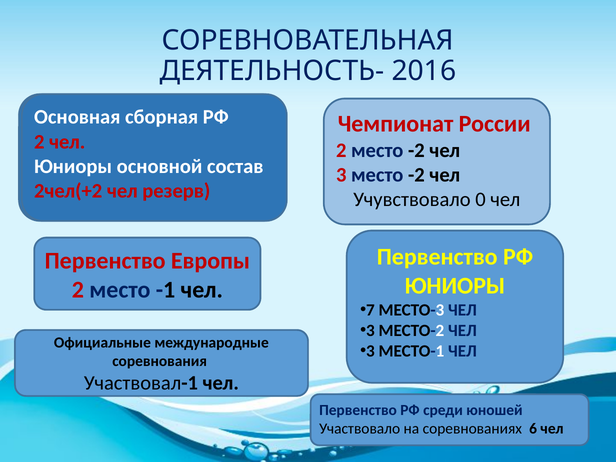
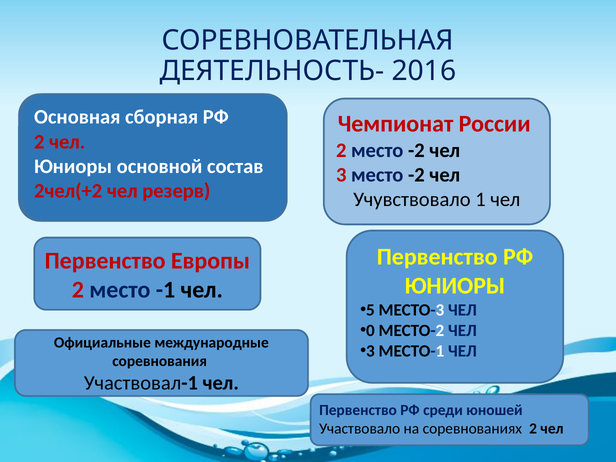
0: 0 -> 1 (480, 200)
7: 7 -> 5 (370, 310)
3: 3 -> 0 (370, 331)
соревнованиях 6: 6 -> 2 (533, 429)
